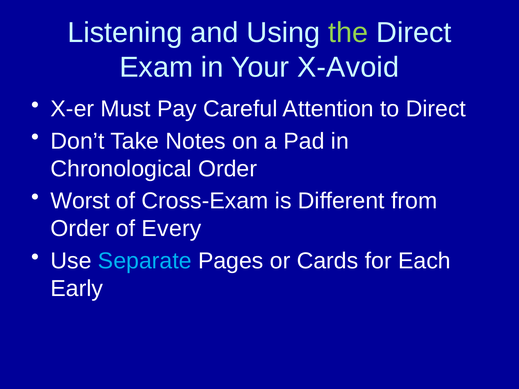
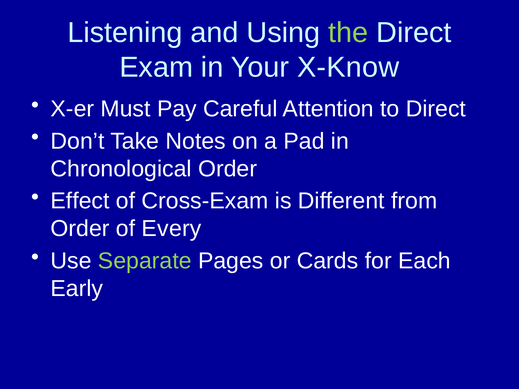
X-Avoid: X-Avoid -> X-Know (348, 67)
Worst: Worst -> Effect (80, 201)
Separate colour: light blue -> light green (145, 261)
